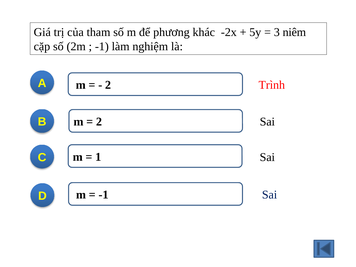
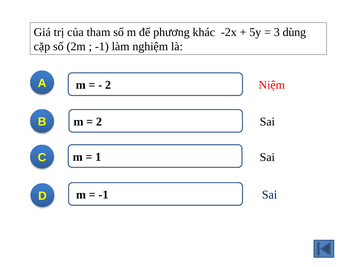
niêm: niêm -> dùng (294, 32)
Trình: Trình -> Niệm (272, 85)
